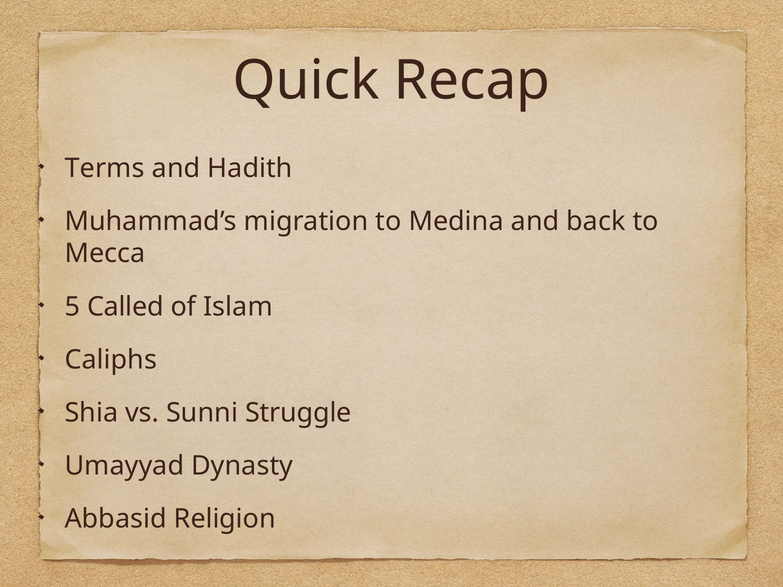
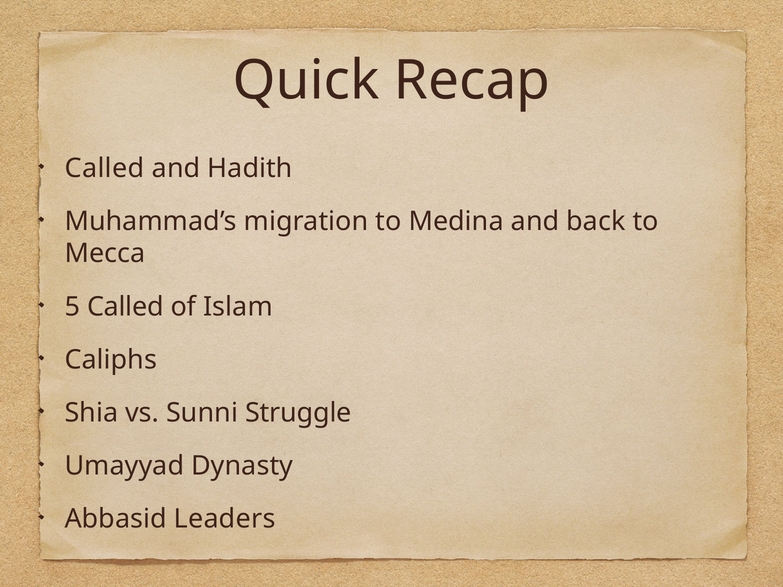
Terms: Terms -> Called (105, 168)
Religion: Religion -> Leaders (225, 519)
